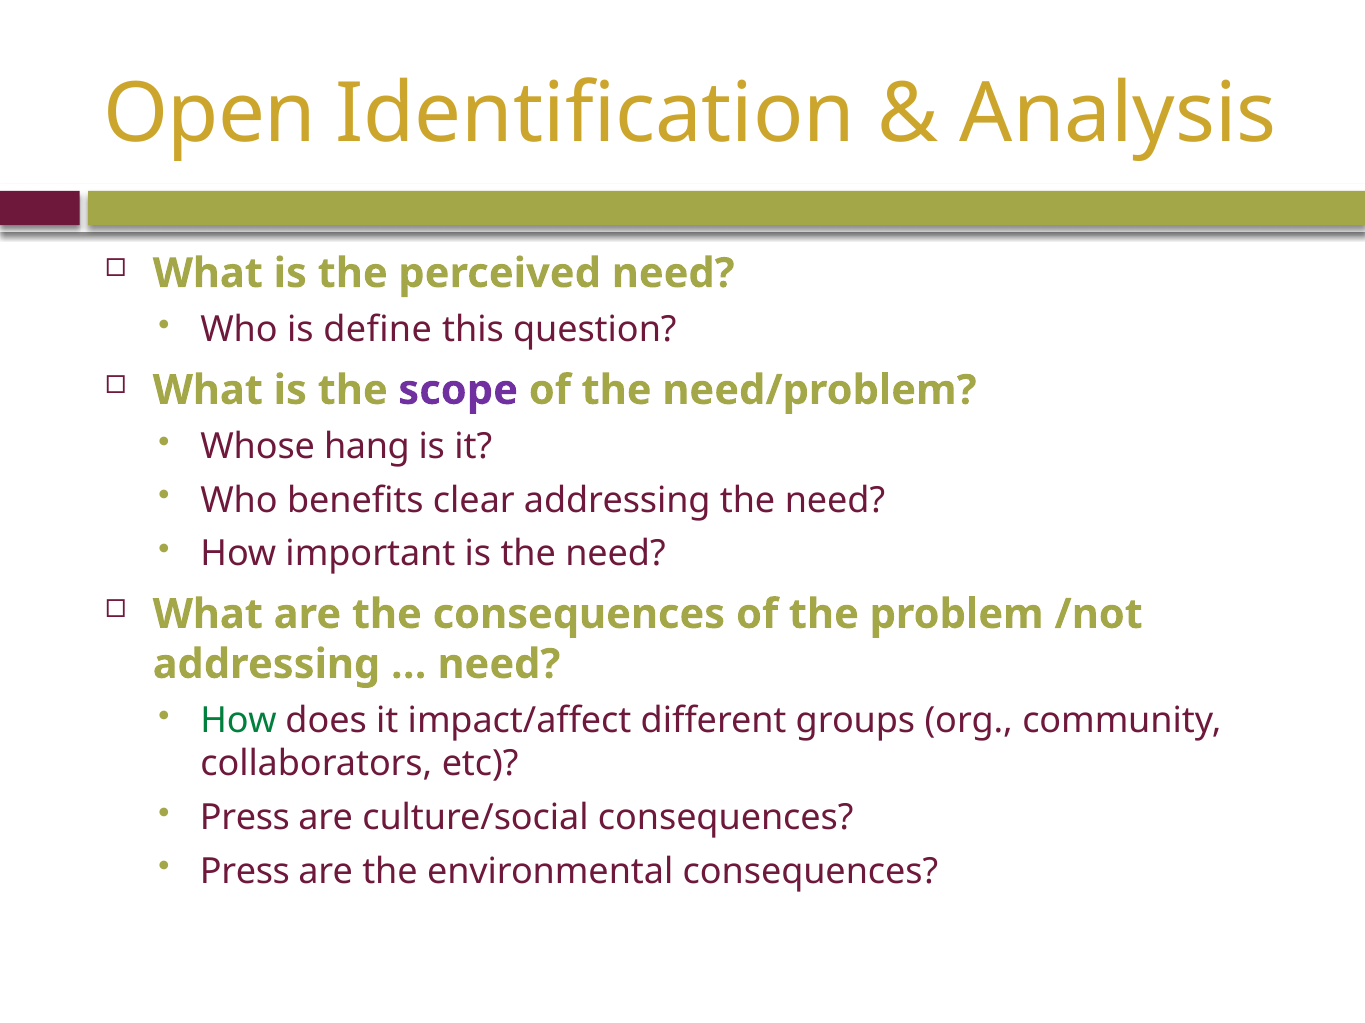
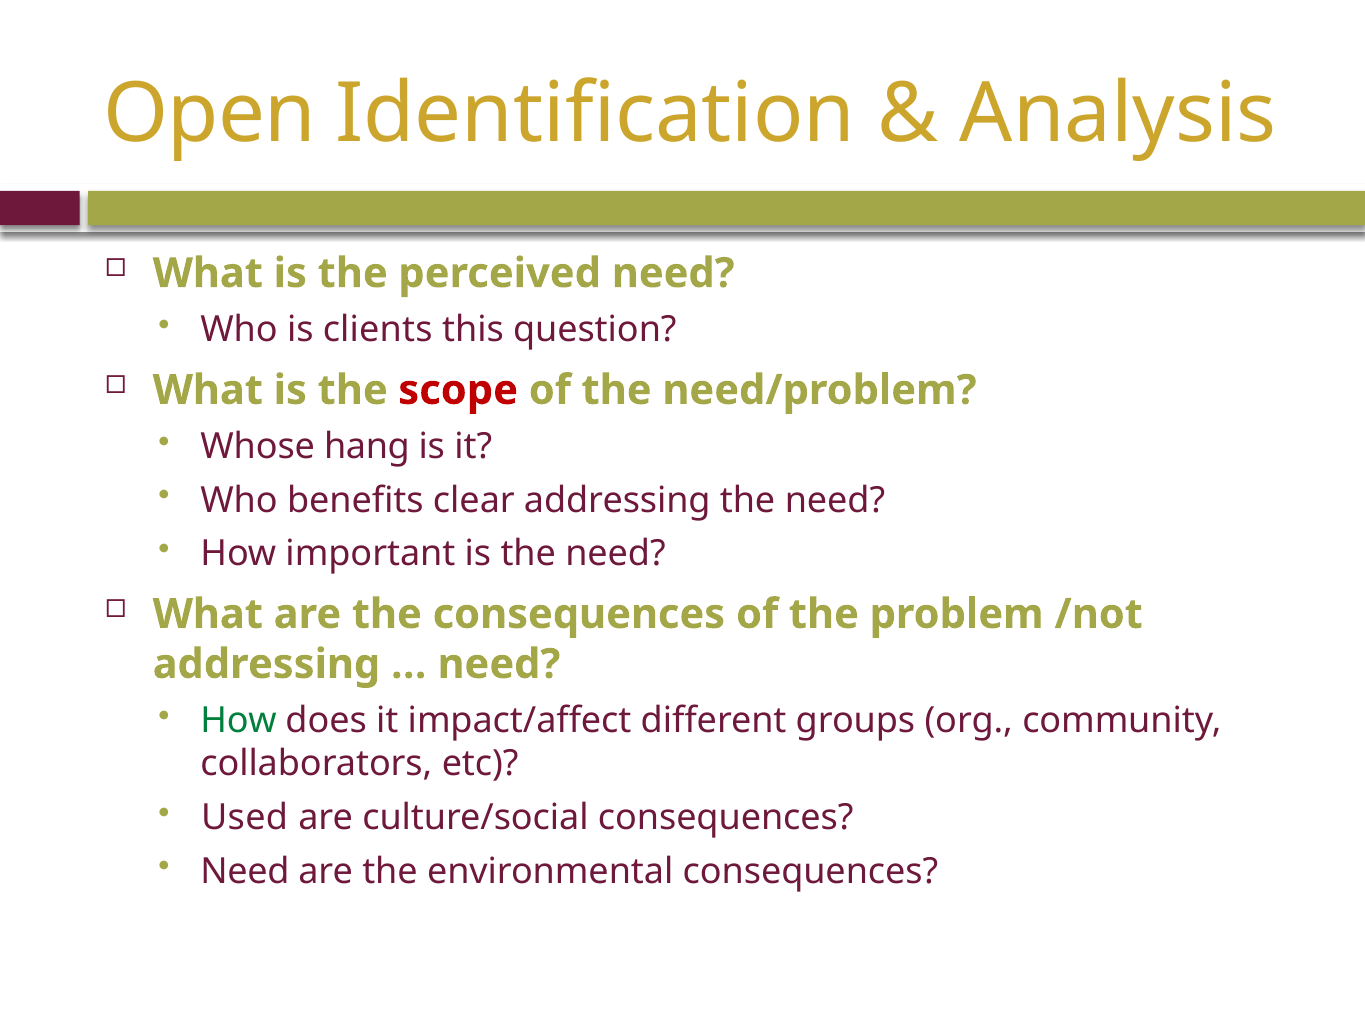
define: define -> clients (378, 330)
scope colour: purple -> red (458, 390)
Press: Press -> Used (245, 818)
Press: Press -> Need (245, 872)
